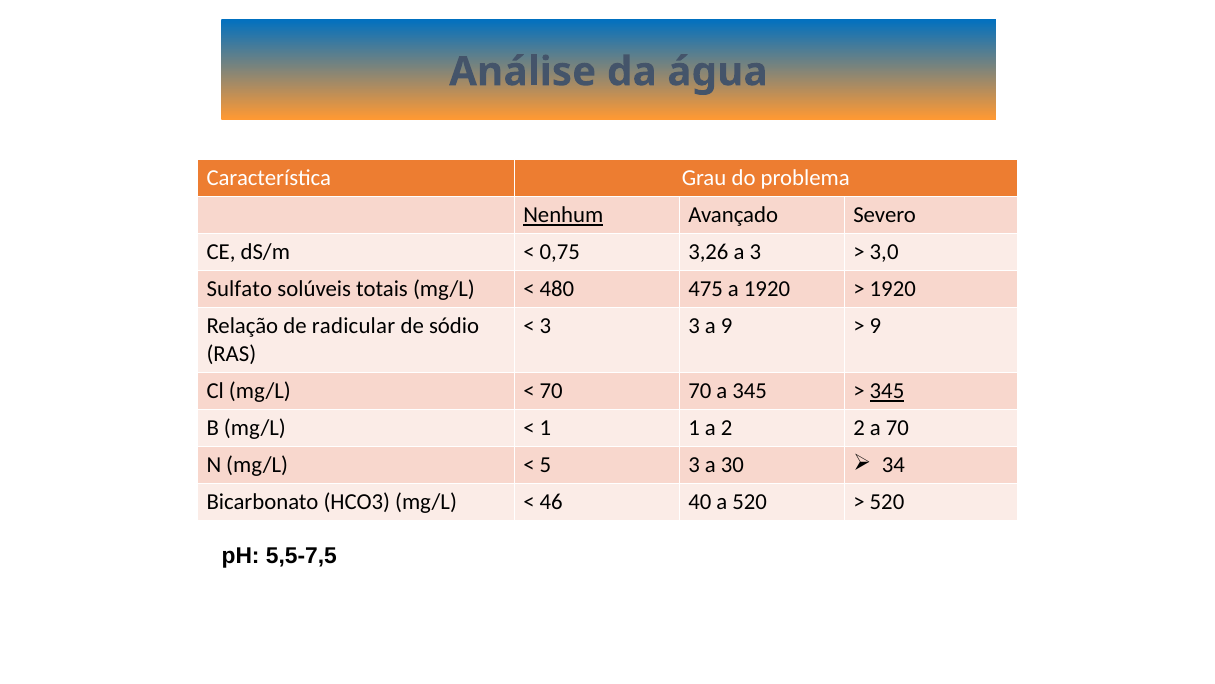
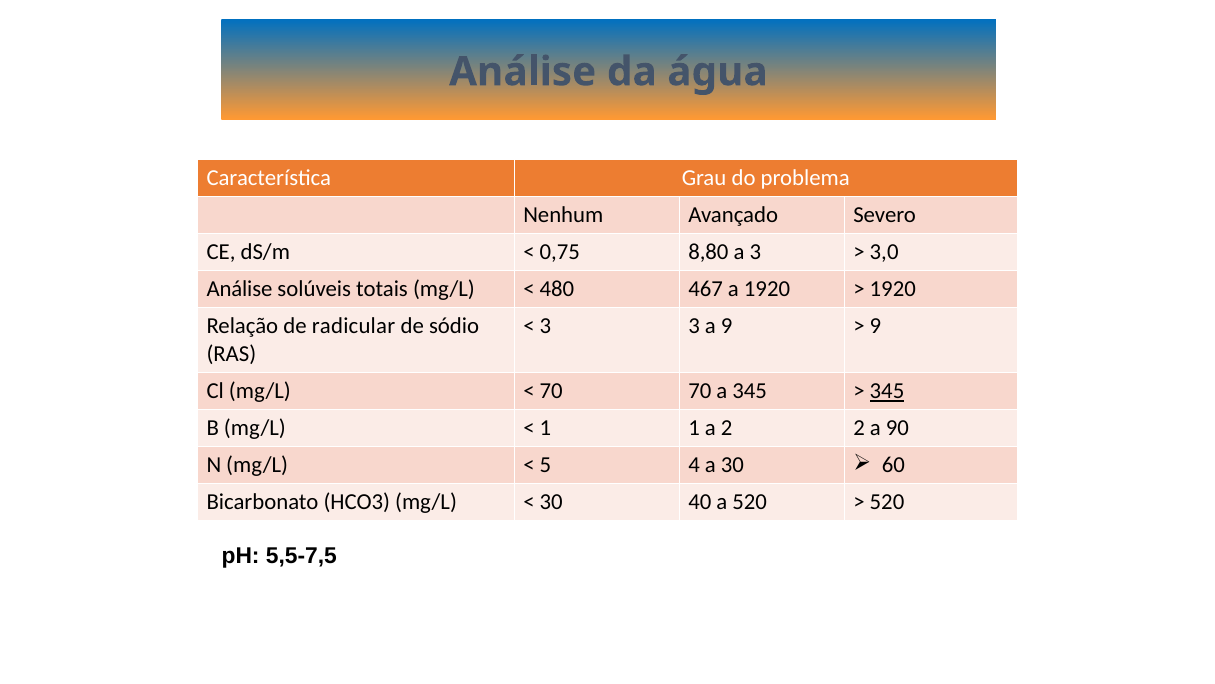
Nenhum underline: present -> none (563, 215)
3,26: 3,26 -> 8,80 (708, 252)
Sulfato: Sulfato -> Análise (239, 289)
475: 475 -> 467 (706, 289)
a 70: 70 -> 90 (897, 428)
5 3: 3 -> 4 (694, 465)
34: 34 -> 60 (893, 465)
46: 46 -> 30 (551, 502)
